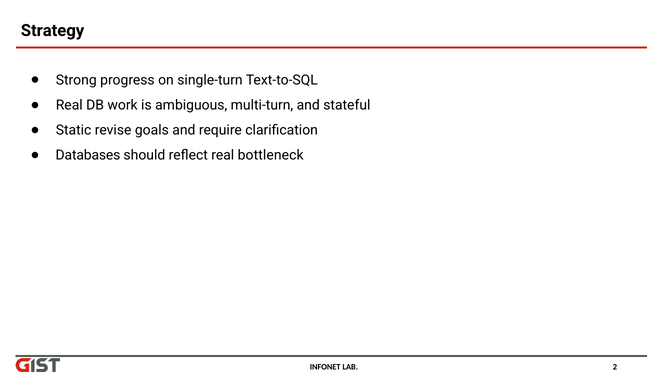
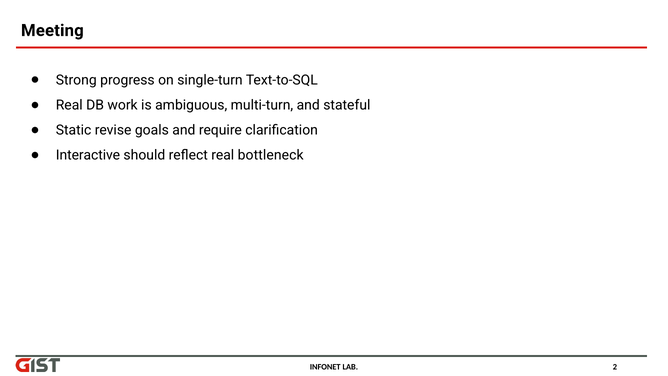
Strategy: Strategy -> Meeting (52, 30)
Databases: Databases -> Interactive (88, 155)
